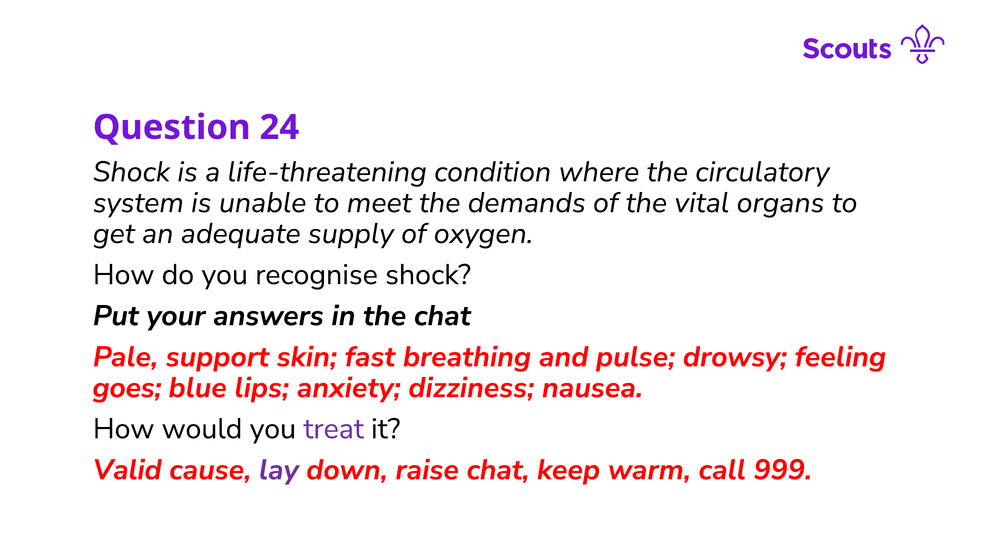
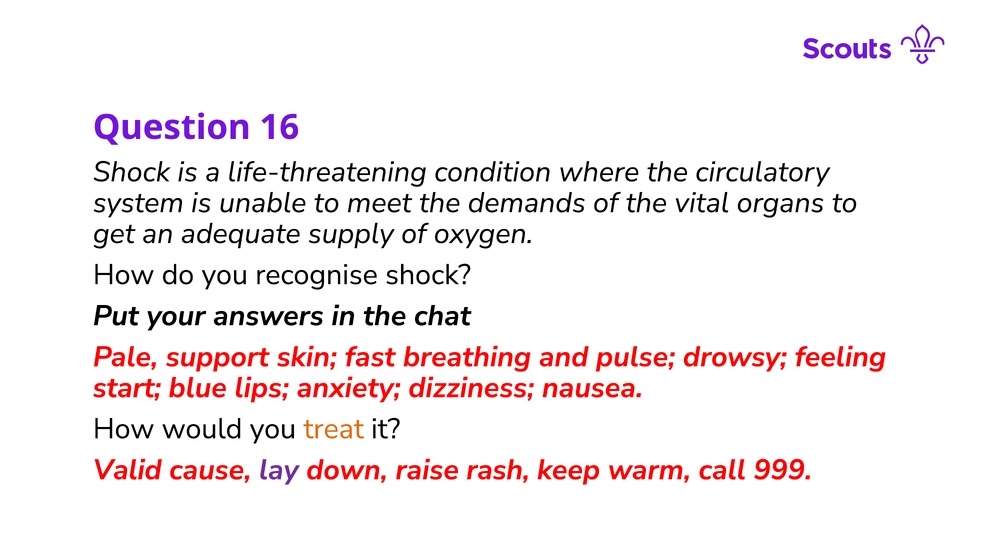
24: 24 -> 16 (279, 127)
goes: goes -> start (127, 388)
treat colour: purple -> orange (334, 429)
raise chat: chat -> rash (498, 470)
